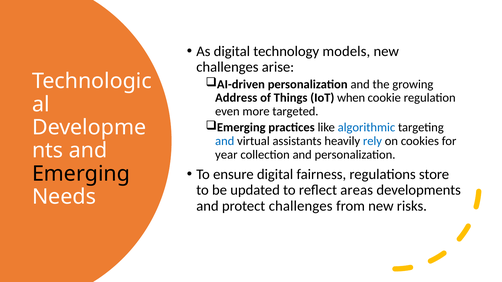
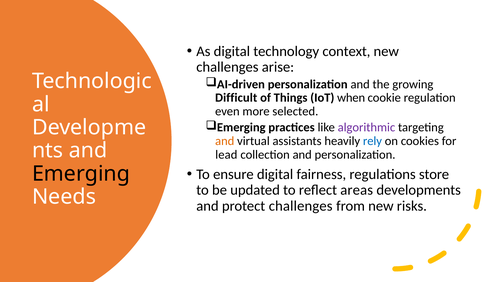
models: models -> context (346, 51)
Address: Address -> Difficult (236, 98)
targeted: targeted -> selected (295, 111)
algorithmic colour: blue -> purple (366, 128)
and colour: blue -> orange (225, 141)
year: year -> lead (226, 155)
